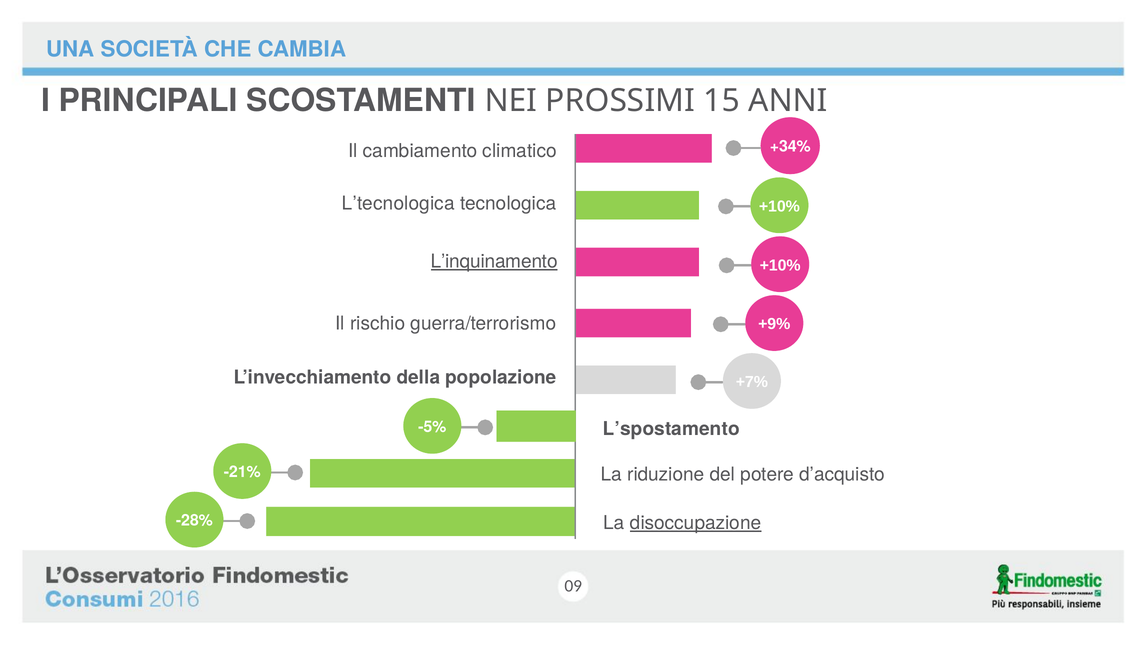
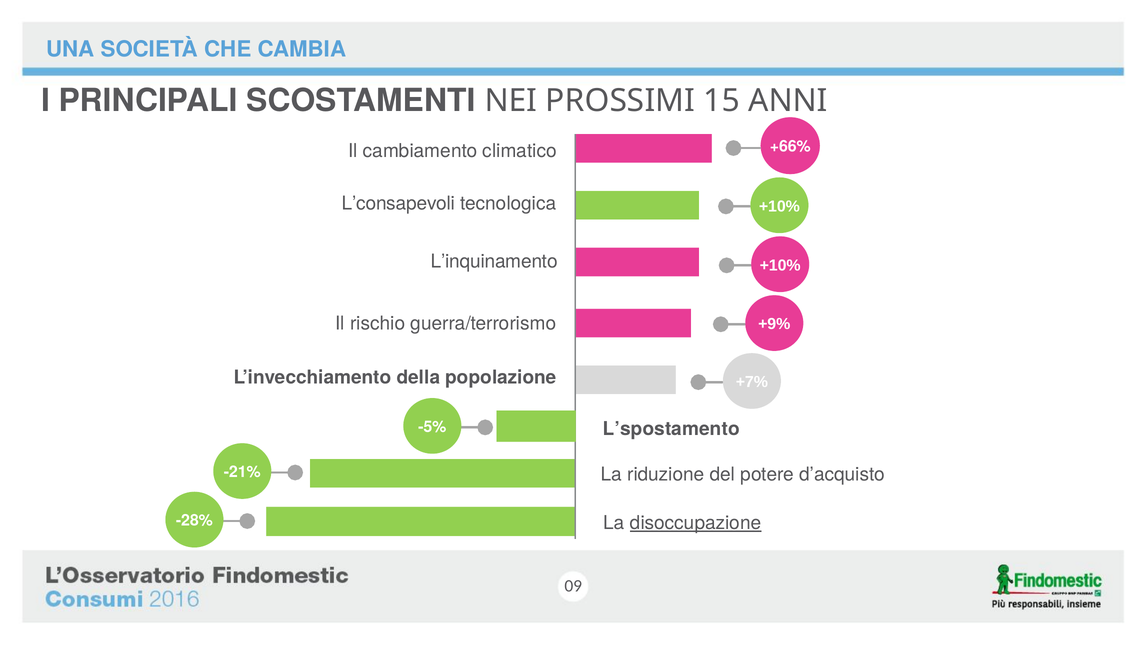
+34%: +34% -> +66% (790, 147)
L’tecnologica: L’tecnologica -> L’consapevoli (398, 204)
L’inquinamento underline: present -> none (494, 261)
